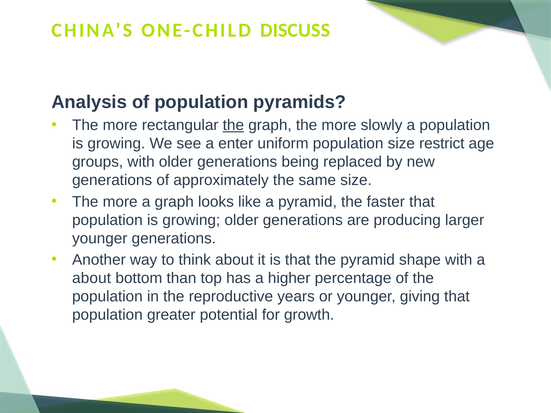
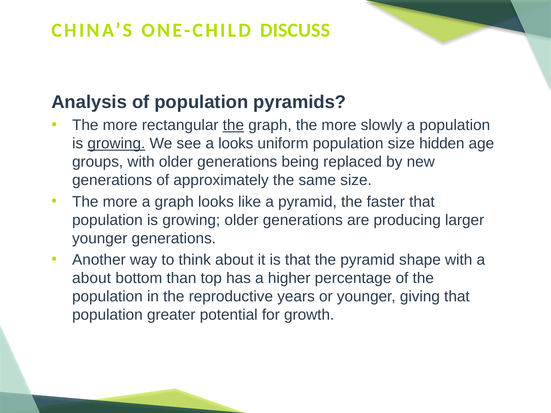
growing underline: none -> present (116, 144)
a enter: enter -> looks (236, 144)
restrict: restrict -> hidden (442, 144)
